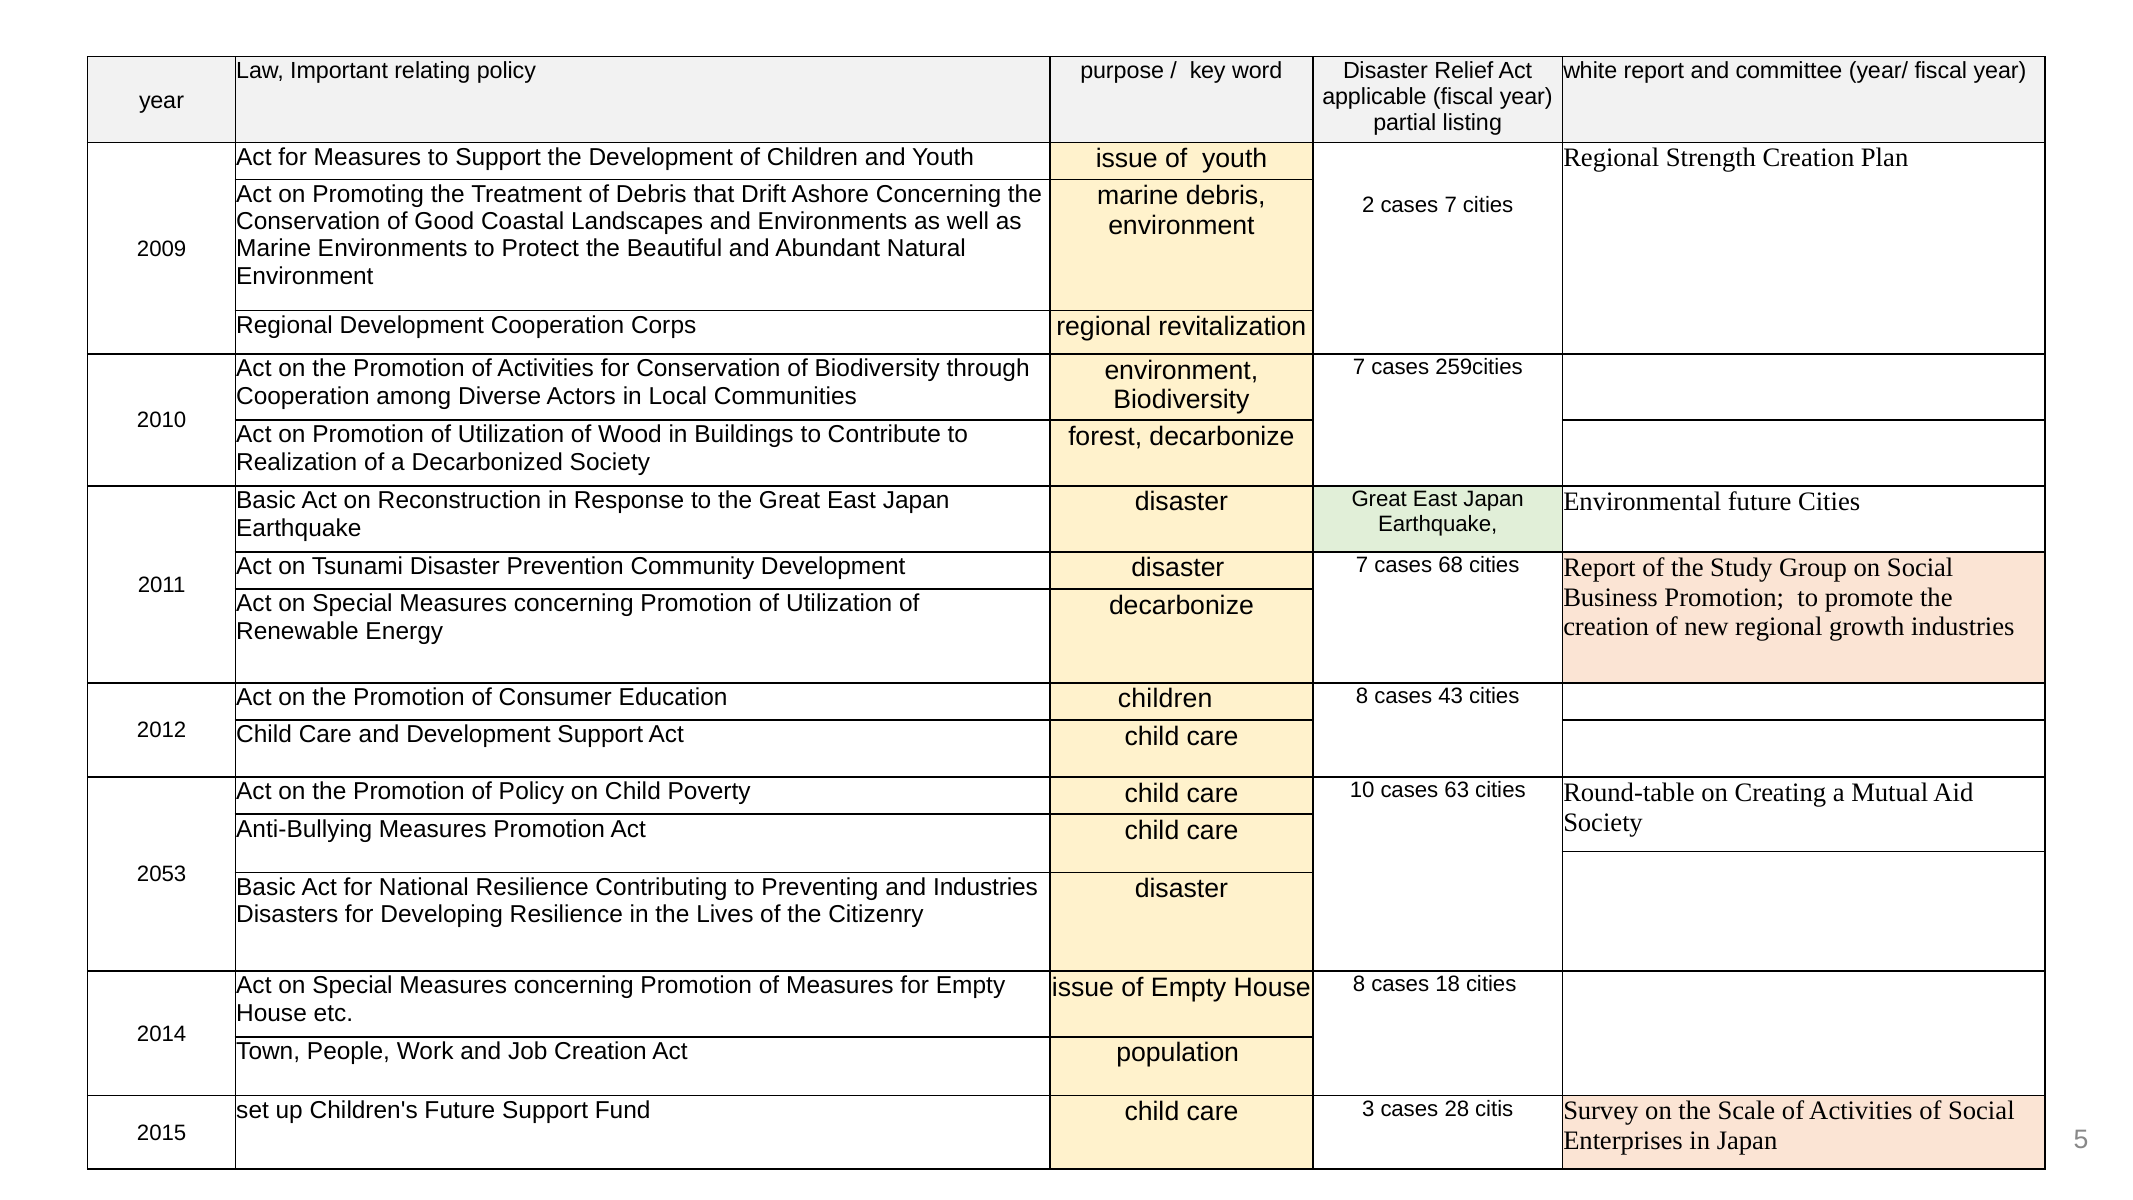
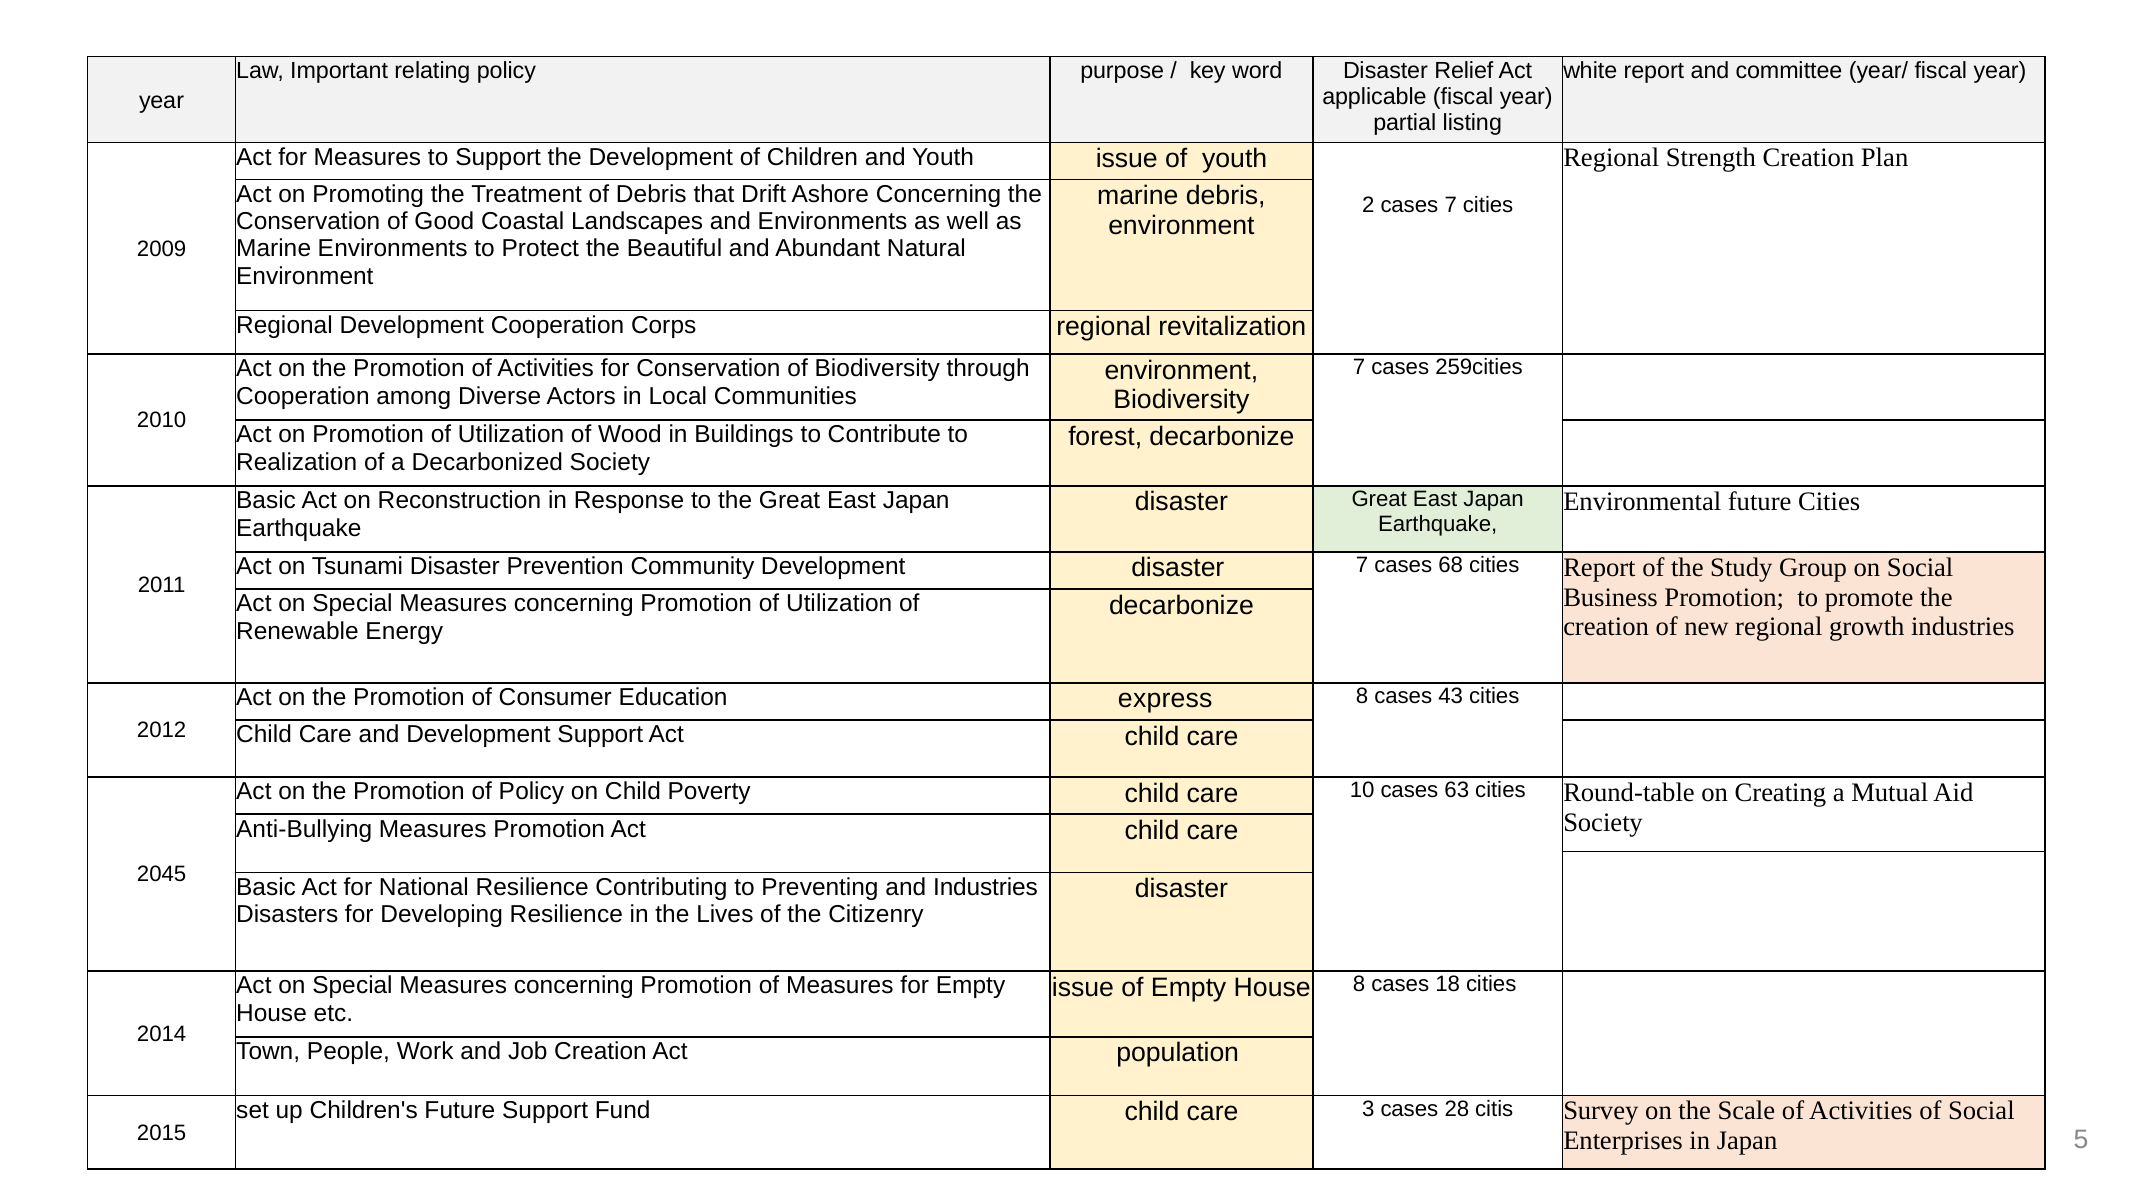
Education children: children -> express (1165, 699)
2053: 2053 -> 2045 (162, 874)
